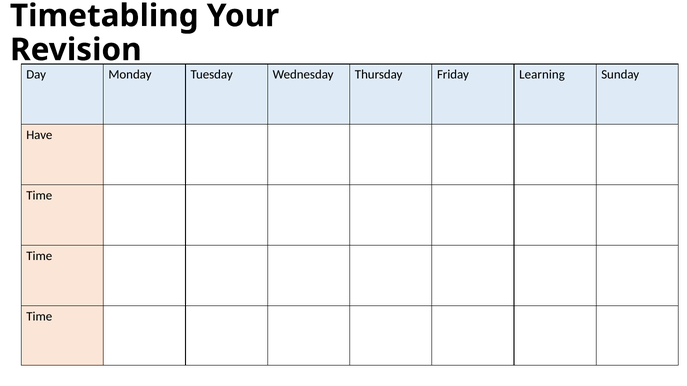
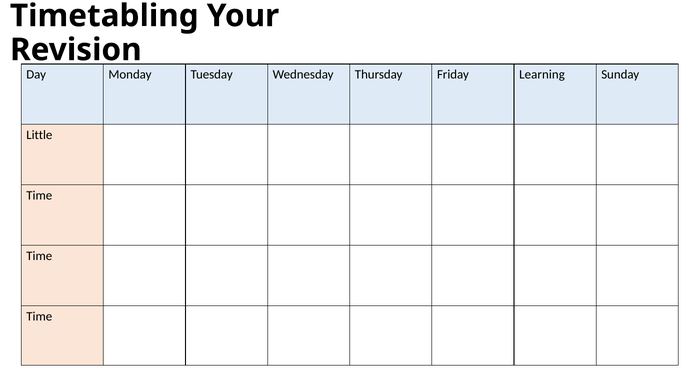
Have: Have -> Little (39, 135)
